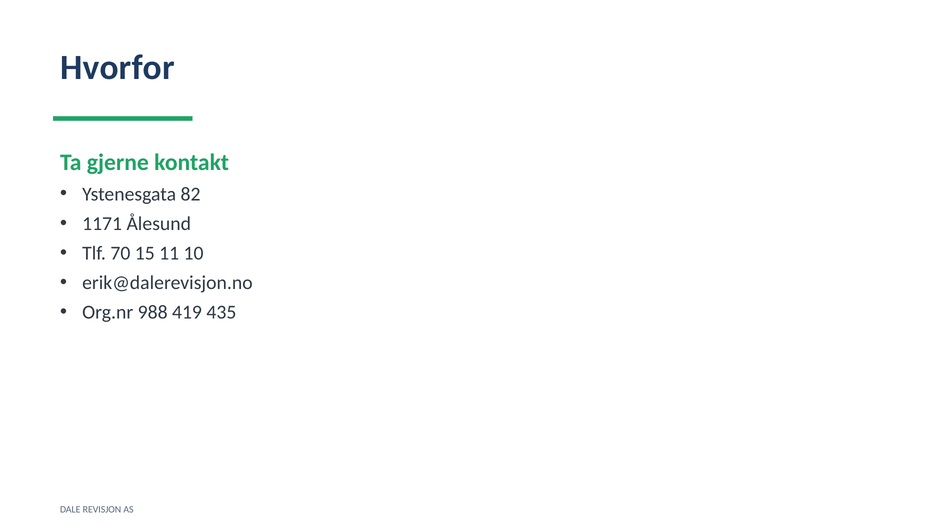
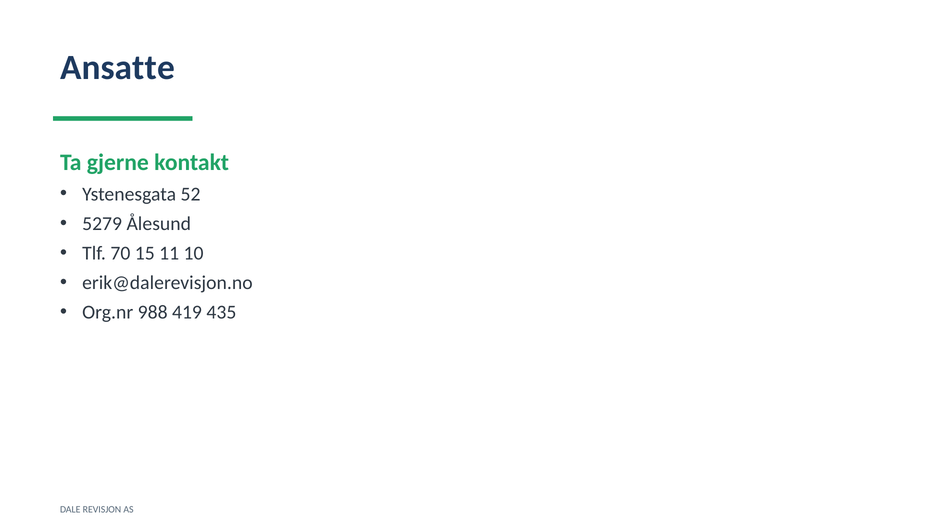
Hvorfor: Hvorfor -> Ansatte (117, 67)
82: 82 -> 52 (191, 194)
1171: 1171 -> 5279 (102, 224)
